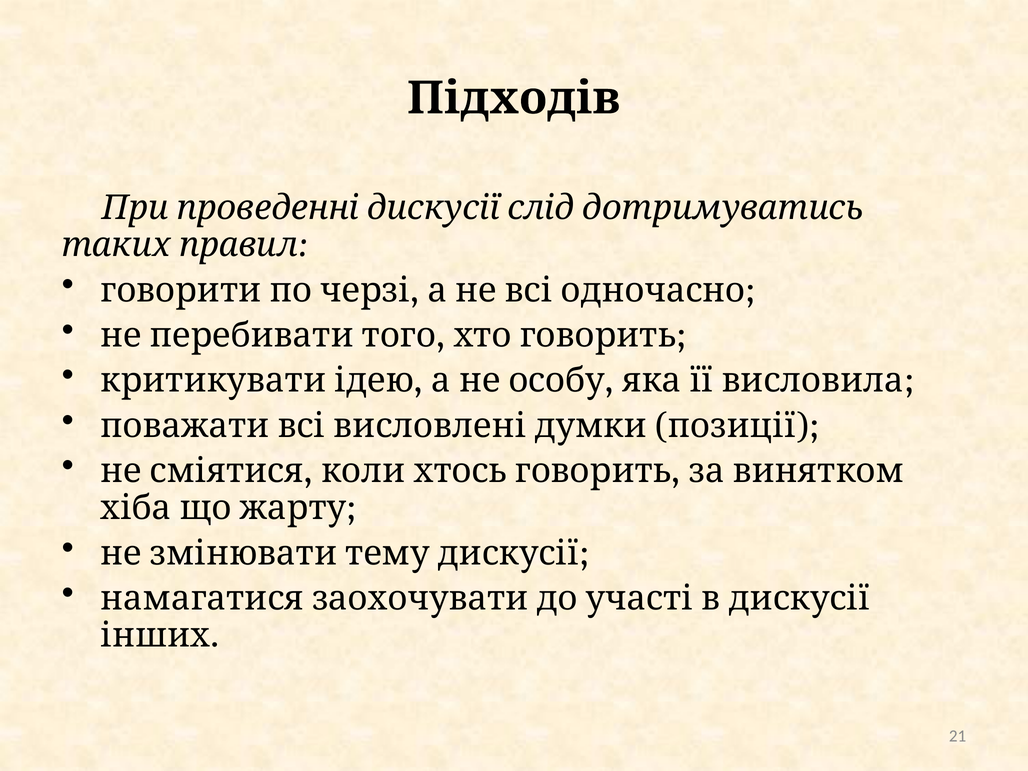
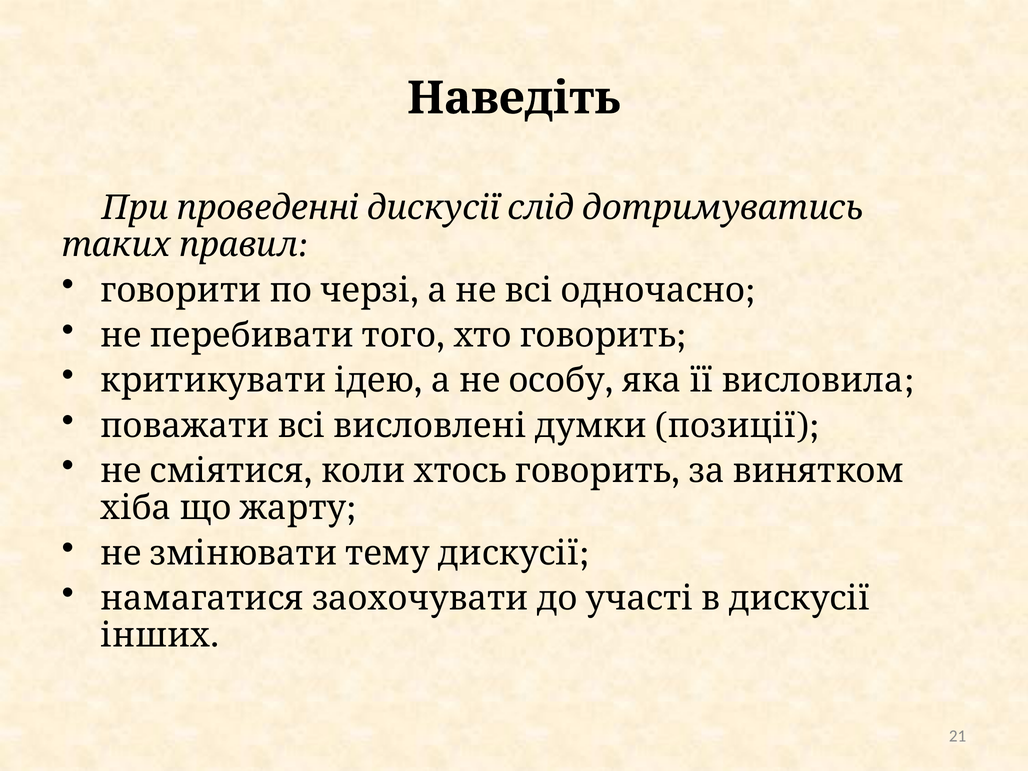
Підходів: Підходів -> Наведіть (514, 98)
